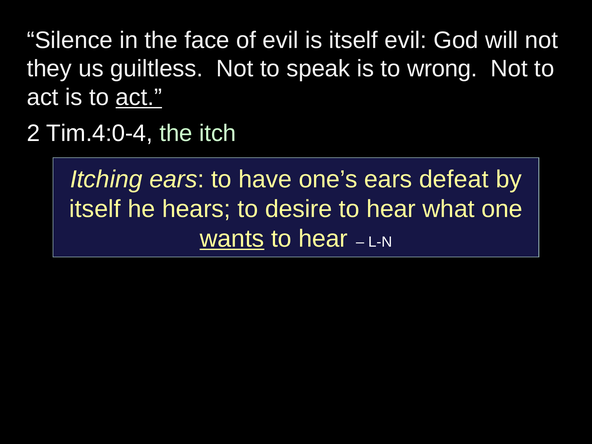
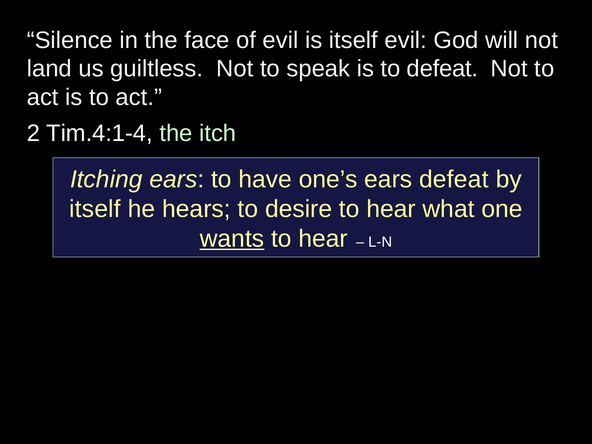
they: they -> land (49, 69)
to wrong: wrong -> defeat (442, 69)
act underline: present -> none (139, 97)
Tim.4:0-4: Tim.4:0-4 -> Tim.4:1-4 (100, 133)
